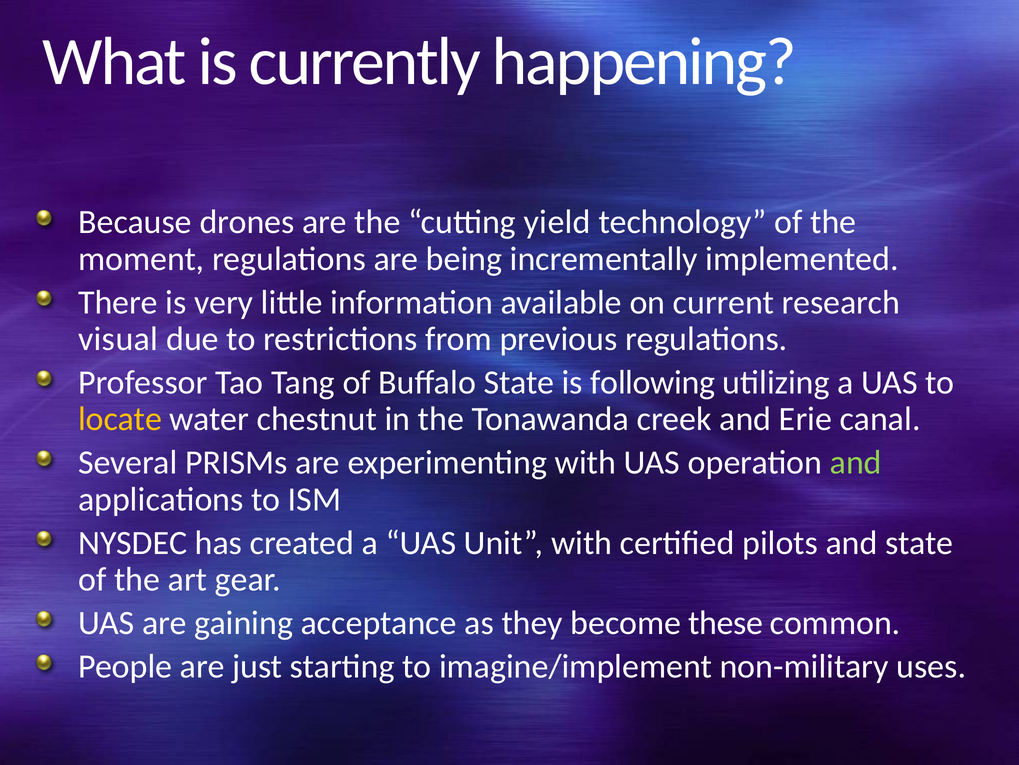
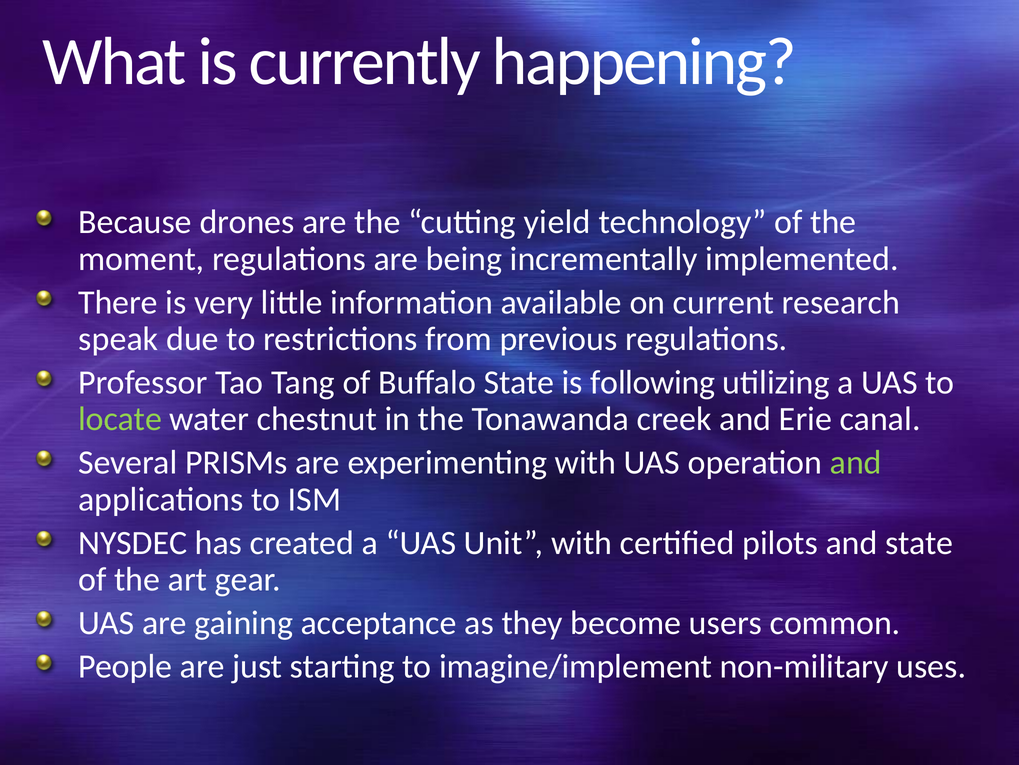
visual: visual -> speak (118, 339)
locate colour: yellow -> light green (120, 419)
these: these -> users (726, 623)
